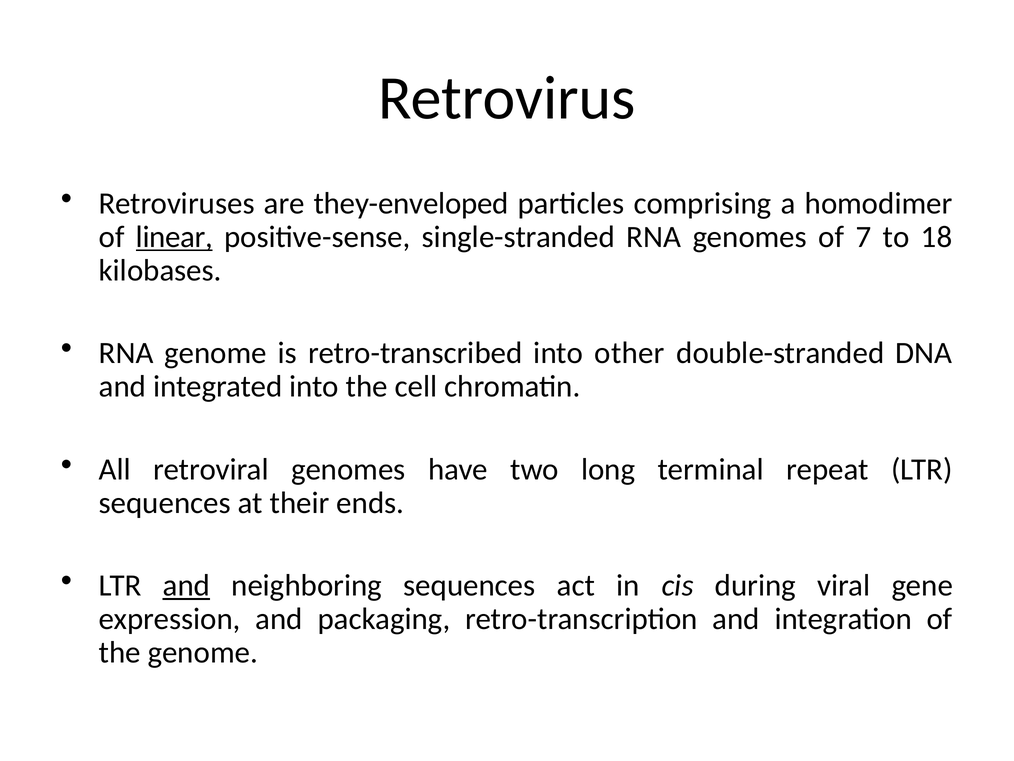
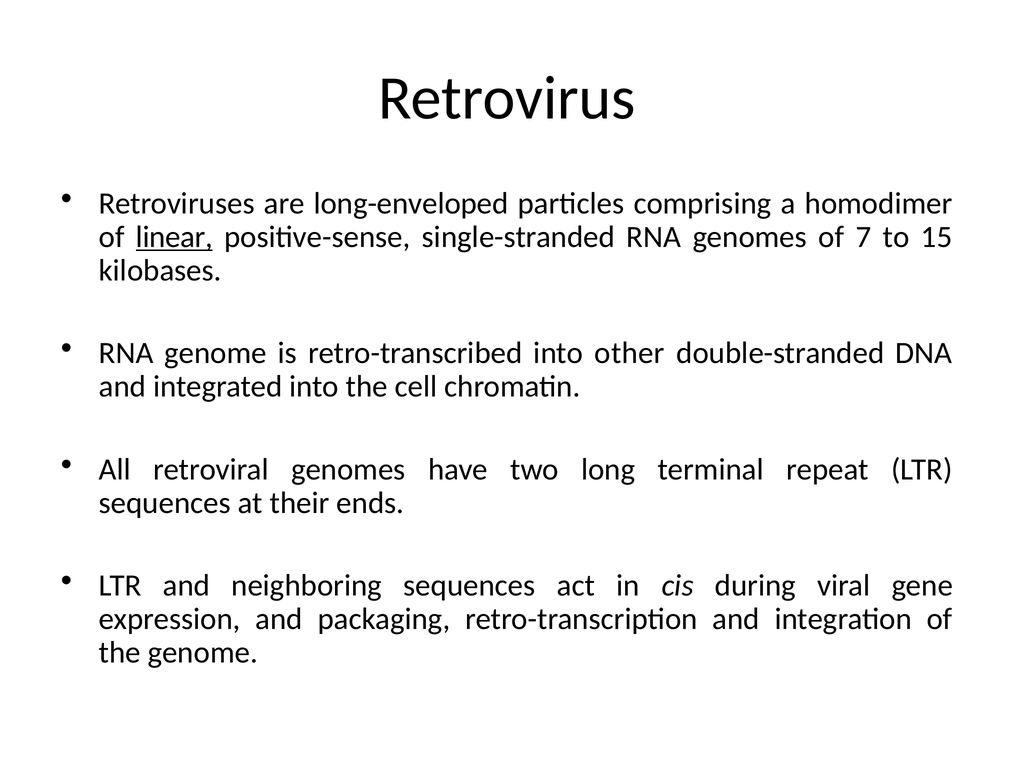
they-enveloped: they-enveloped -> long-enveloped (411, 203)
18: 18 -> 15 (937, 237)
and underline: present -> none (186, 585)
